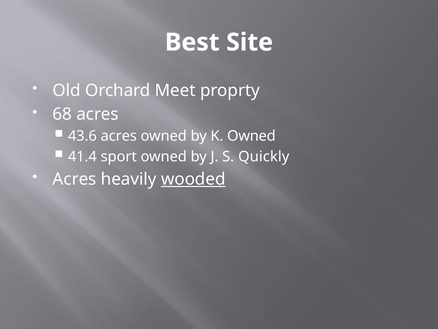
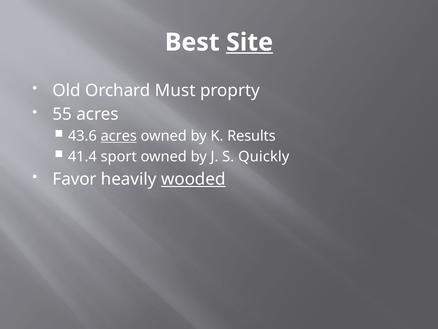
Site underline: none -> present (250, 42)
Meet: Meet -> Must (175, 90)
68: 68 -> 55 (62, 114)
acres underline: none -> present (119, 136)
K Owned: Owned -> Results (251, 136)
Acres: Acres -> Favor (75, 179)
